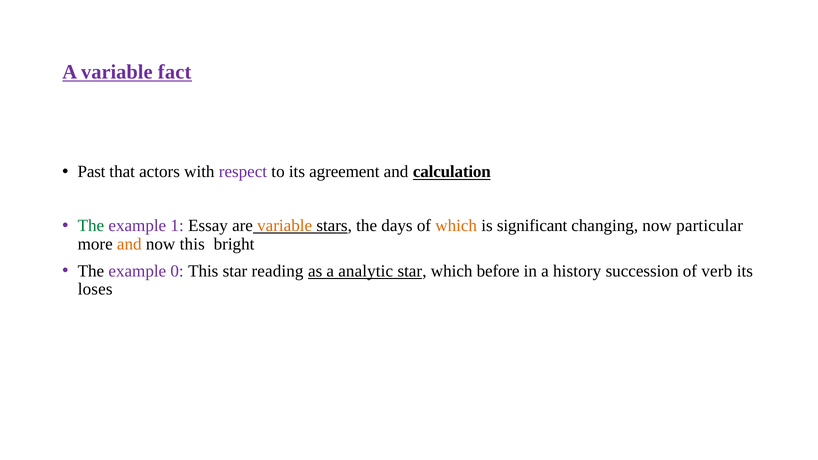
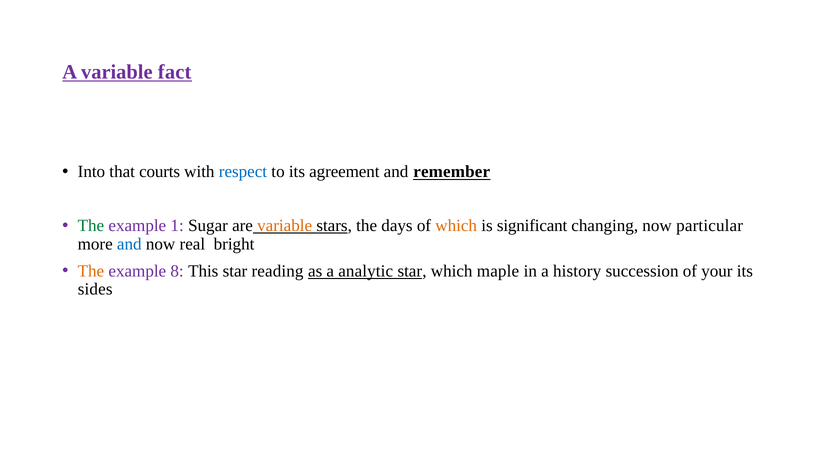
Past: Past -> Into (91, 172)
actors: actors -> courts (160, 172)
respect colour: purple -> blue (243, 172)
calculation: calculation -> remember (452, 172)
Essay: Essay -> Sugar (208, 226)
and colour: orange -> blue (129, 244)
now this: this -> real (192, 244)
The colour: black -> orange (91, 271)
0: 0 -> 8 (177, 271)
before: before -> maple (498, 271)
verb: verb -> your (717, 271)
loses: loses -> sides (95, 289)
